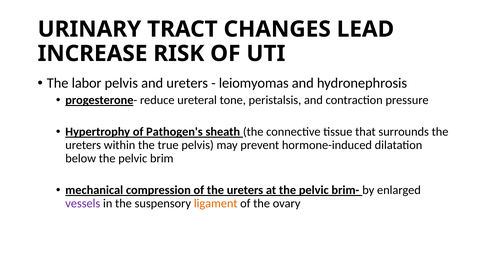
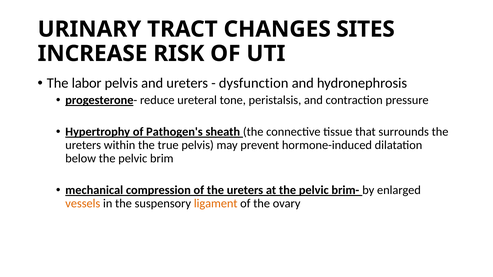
LEAD: LEAD -> SITES (366, 29)
leiomyomas: leiomyomas -> dysfunction (254, 83)
vessels colour: purple -> orange (83, 204)
